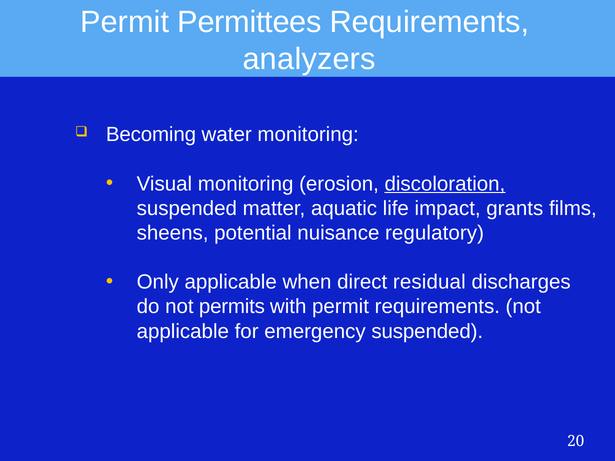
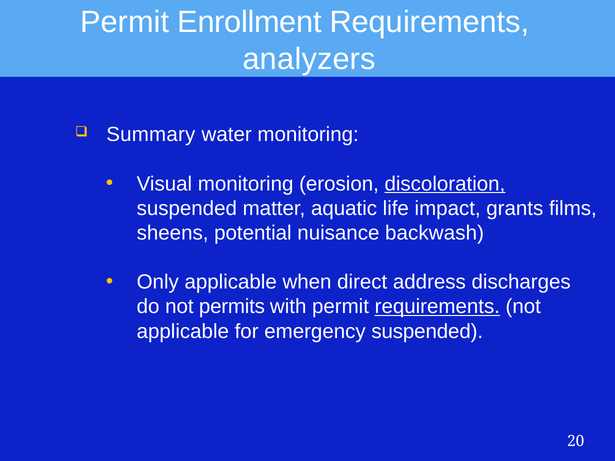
Permittees: Permittees -> Enrollment (249, 22)
Becoming: Becoming -> Summary (151, 135)
regulatory: regulatory -> backwash (435, 233)
residual: residual -> address (429, 282)
requirements underline: none -> present (437, 307)
